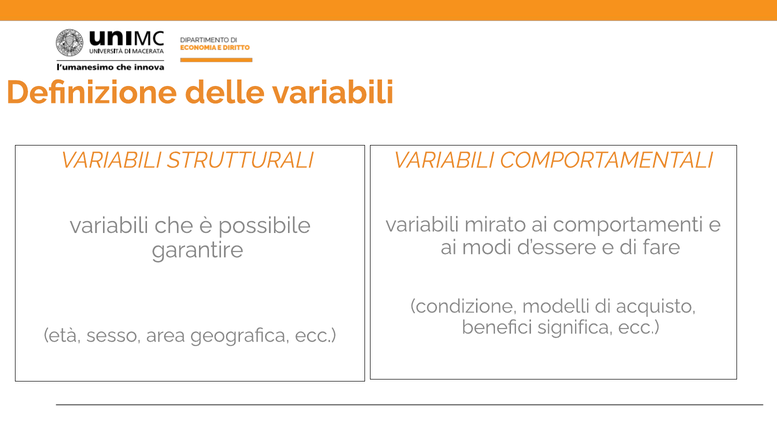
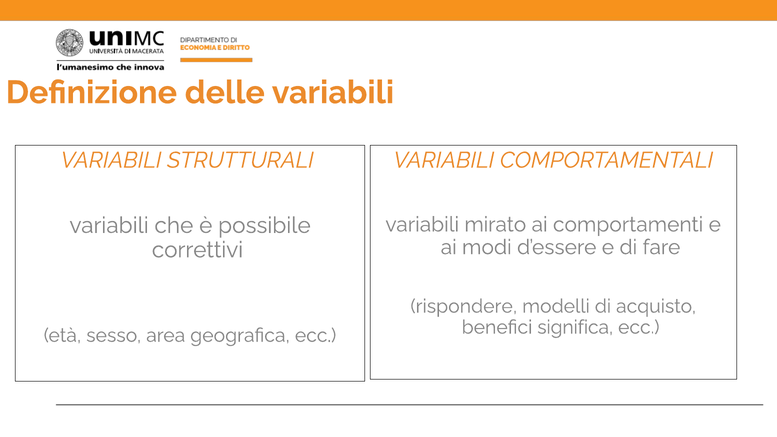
garantire: garantire -> correttivi (197, 250)
condizione: condizione -> rispondere (464, 306)
